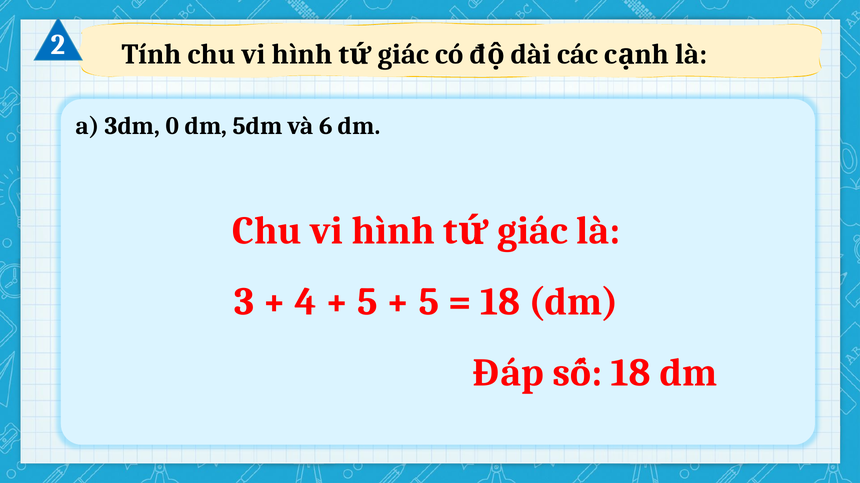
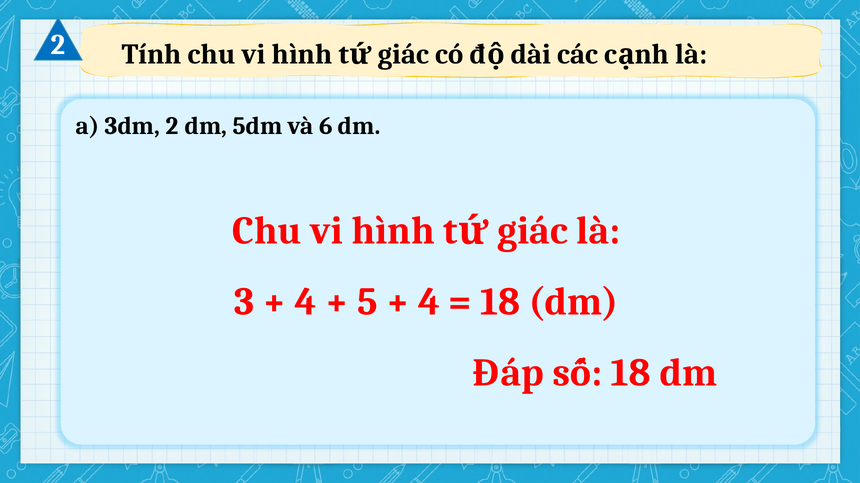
3dm 0: 0 -> 2 (172, 126)
5: 5 -> 4 (429, 302)
